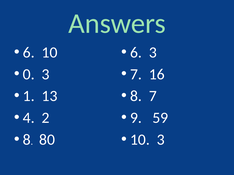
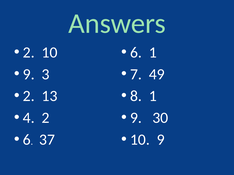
6: 6 -> 2 (29, 53)
6 3: 3 -> 1 (153, 53)
0: 0 -> 9 (29, 74)
16: 16 -> 49 (157, 74)
1: 1 -> 2 (29, 96)
8 7: 7 -> 1 (153, 96)
59: 59 -> 30 (160, 118)
8: 8 -> 6 (27, 140)
80: 80 -> 37 (47, 140)
10 3: 3 -> 9 (161, 140)
